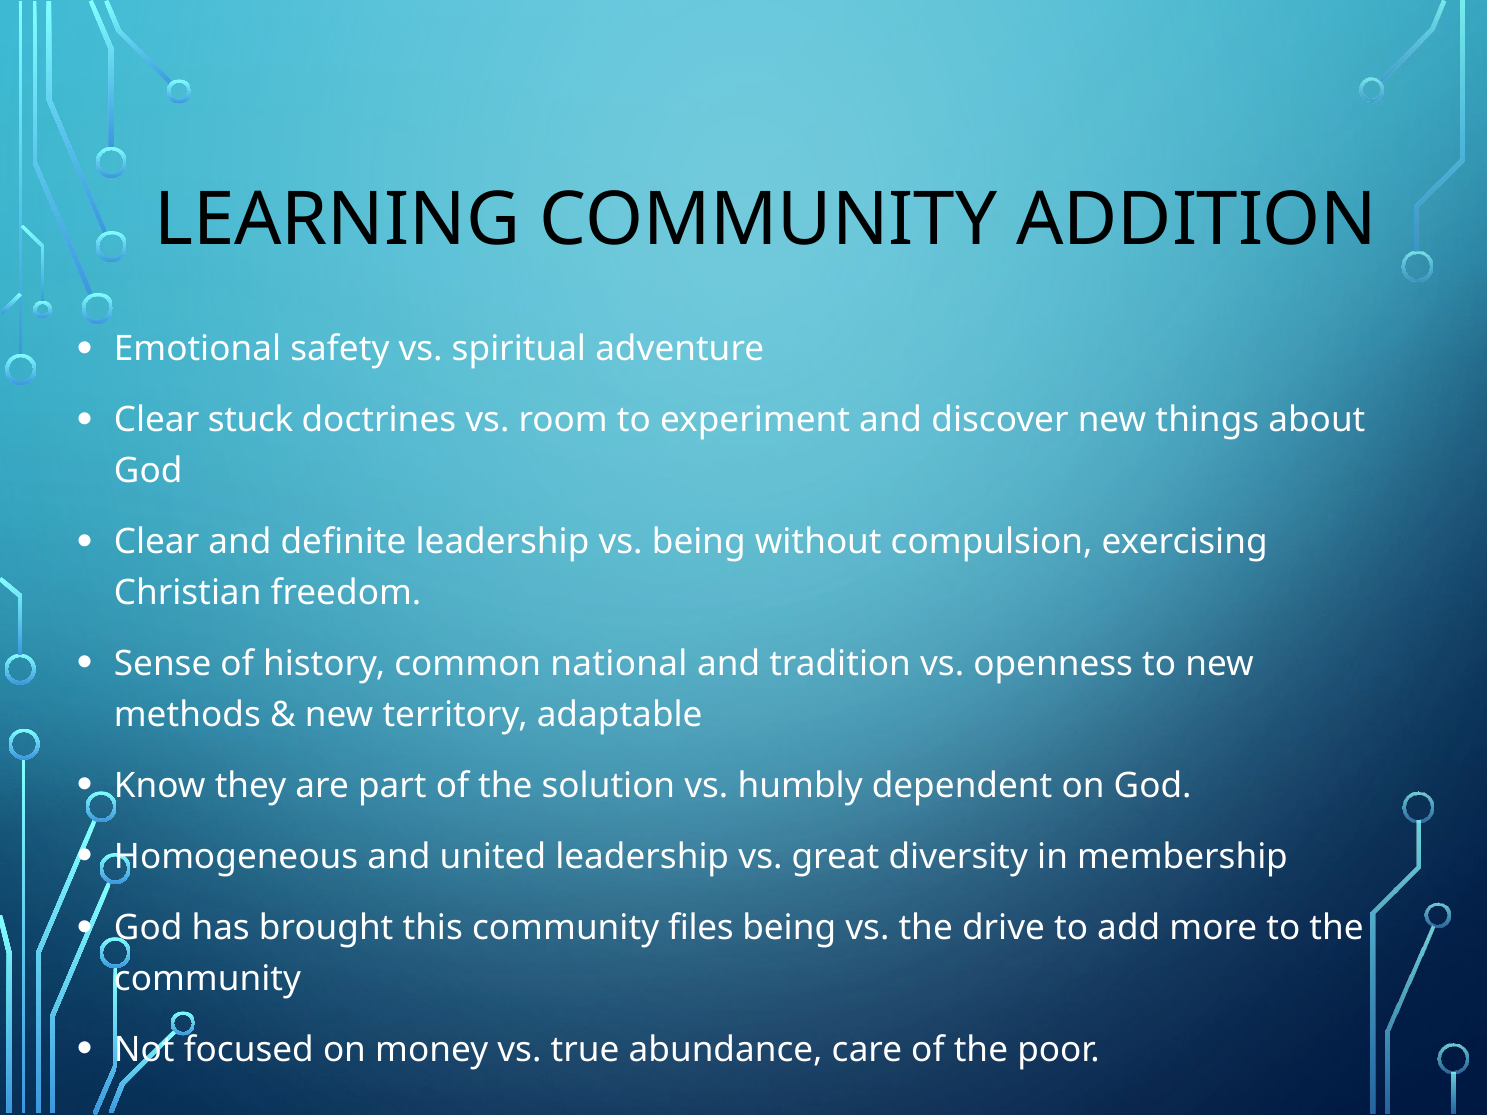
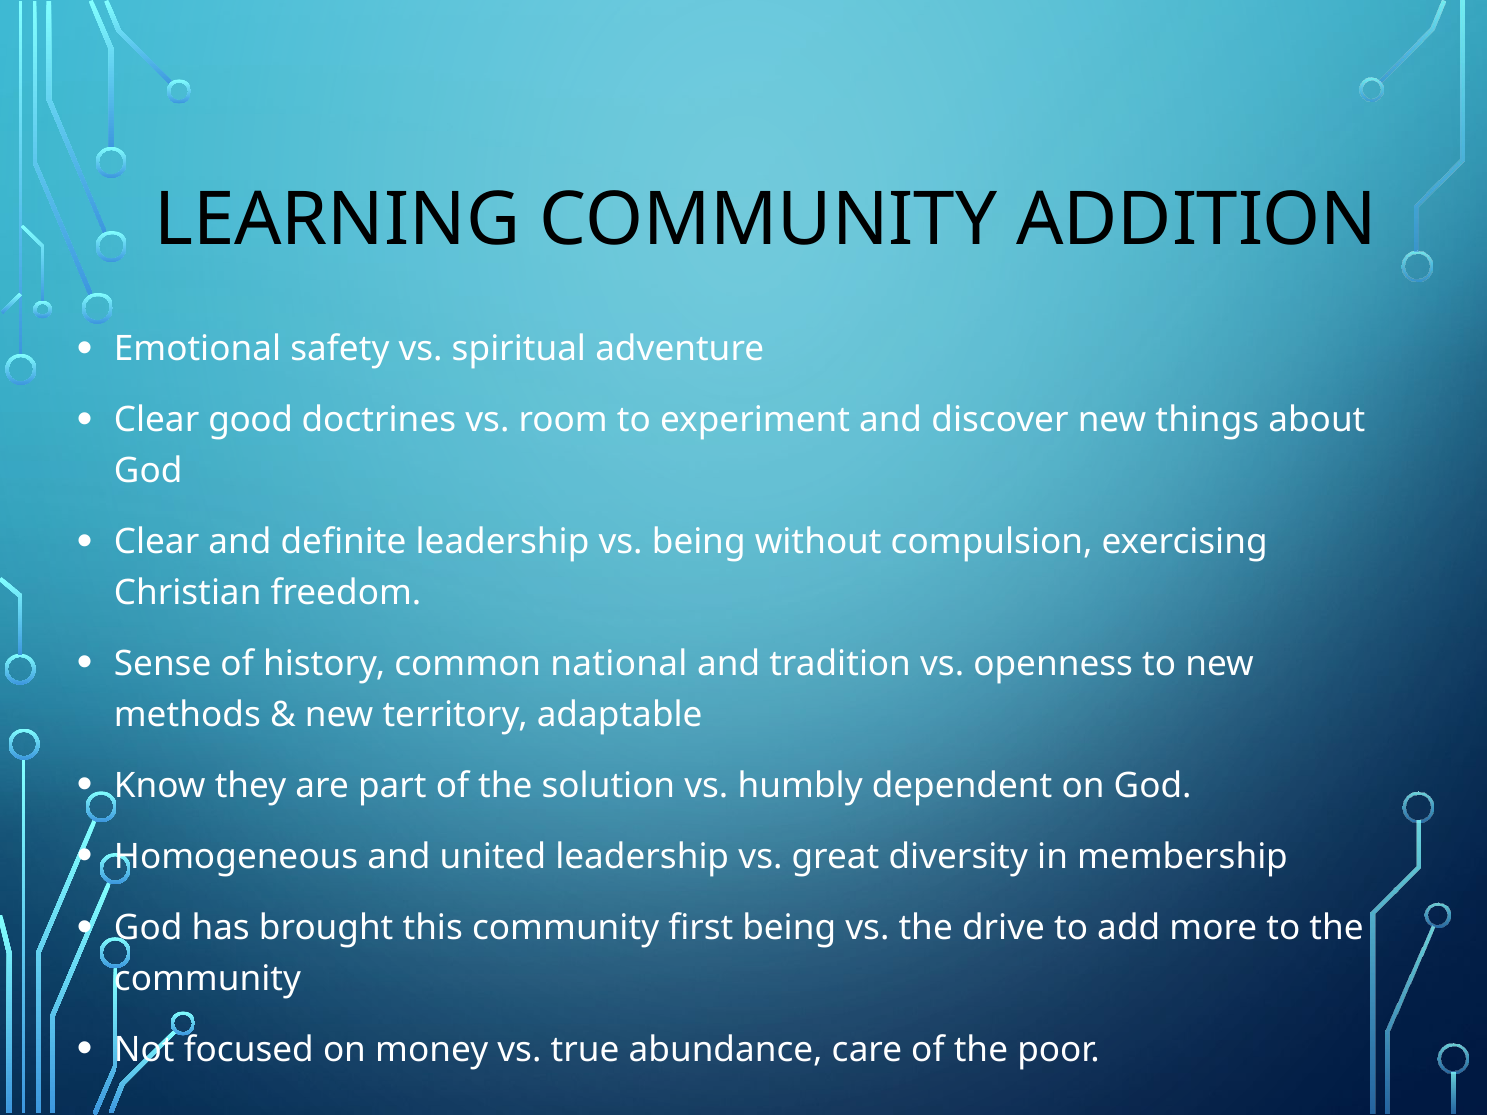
stuck: stuck -> good (251, 420)
files: files -> first (701, 928)
